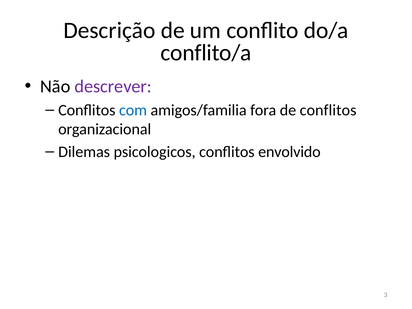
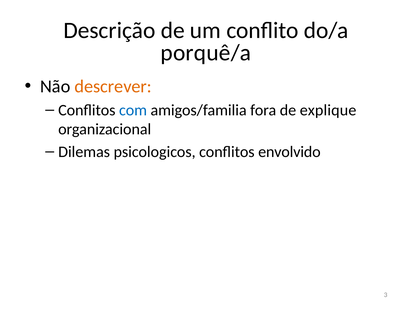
conflito/a: conflito/a -> porquê/a (206, 53)
descrever colour: purple -> orange (113, 86)
de conflitos: conflitos -> explique (328, 110)
